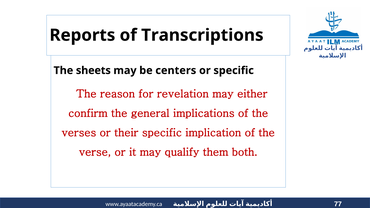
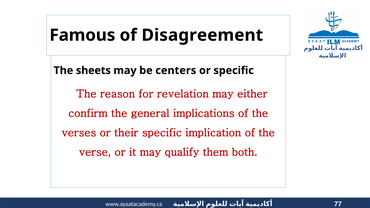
Reports: Reports -> Famous (82, 35)
Transcriptions: Transcriptions -> Disagreement (202, 35)
